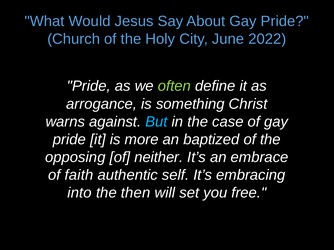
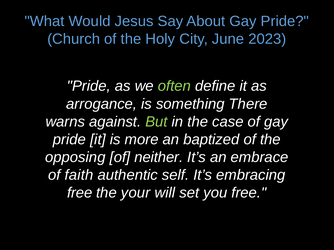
2022: 2022 -> 2023 (267, 39)
Christ: Christ -> There (248, 104)
But colour: light blue -> light green (156, 122)
into: into -> free (80, 193)
then: then -> your (136, 193)
